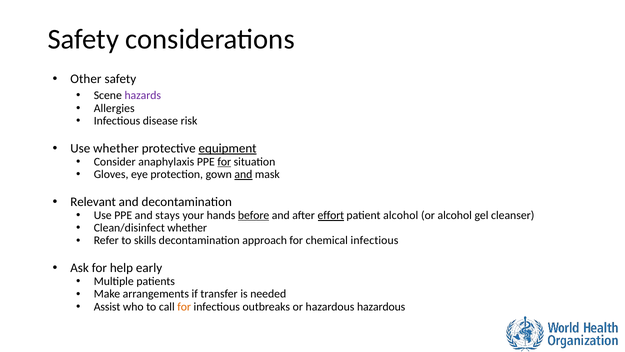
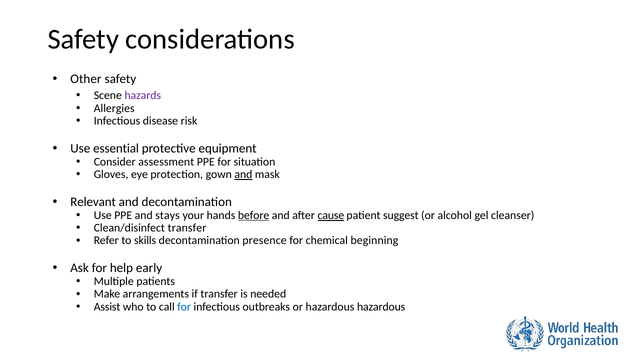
Use whether: whether -> essential (116, 148)
equipment underline: present -> none (228, 148)
anaphylaxis: anaphylaxis -> assessment (166, 162)
for underline: present -> none (224, 162)
effort: effort -> cause (331, 215)
patient alcohol: alcohol -> suggest (401, 215)
Clean/disinfect whether: whether -> transfer (187, 228)
approach: approach -> presence (265, 240)
chemical infectious: infectious -> beginning (374, 240)
for colour: orange -> blue (184, 306)
